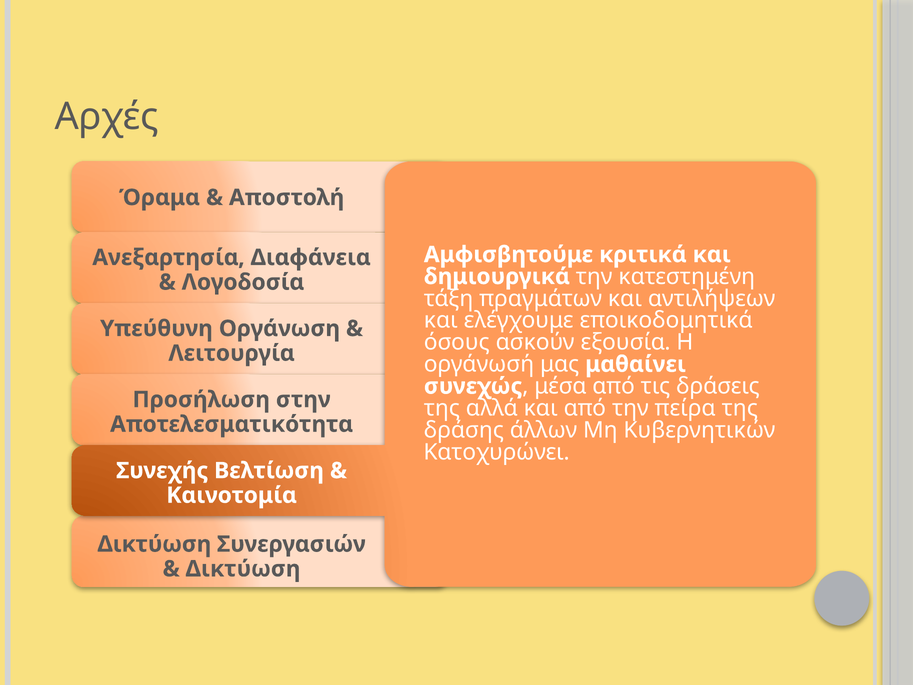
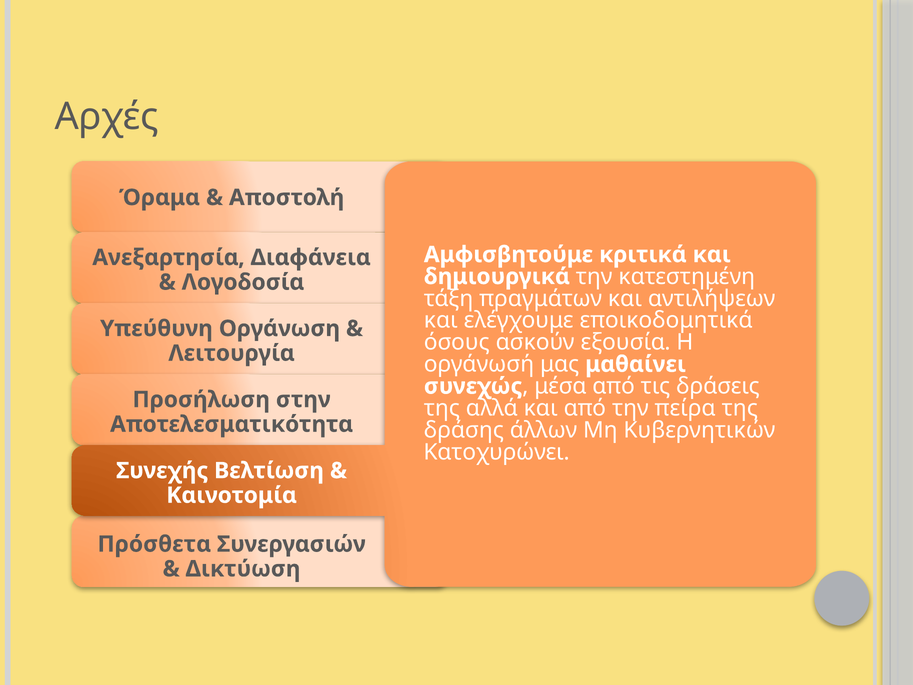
Δικτύωση: Δικτύωση -> Πρόσθετα (154, 544)
